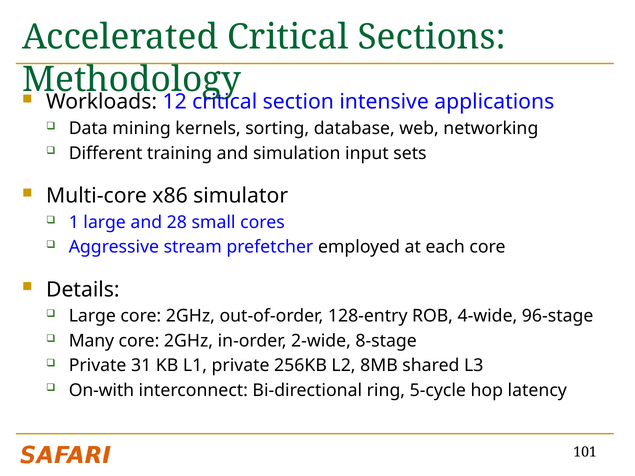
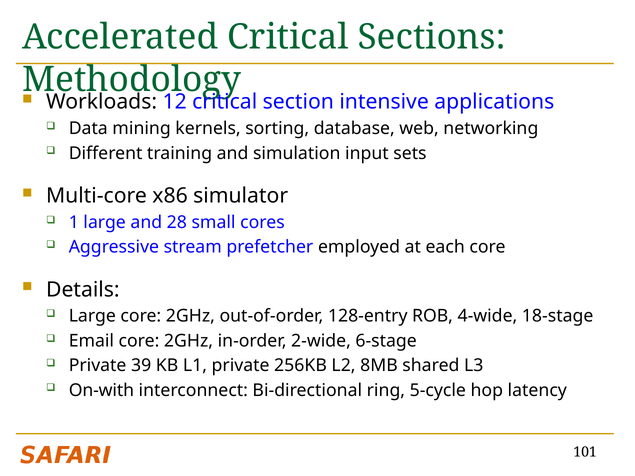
96-stage: 96-stage -> 18-stage (558, 316)
Many: Many -> Email (91, 341)
8-stage: 8-stage -> 6-stage (386, 341)
31: 31 -> 39 (141, 366)
